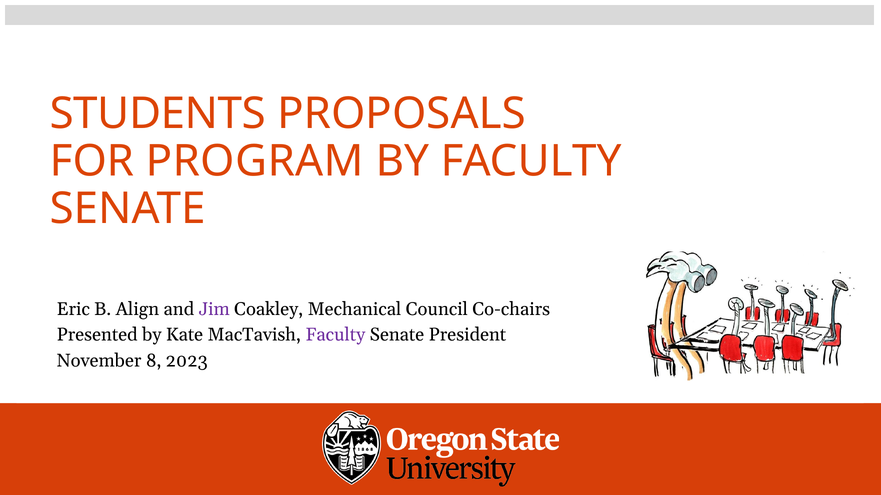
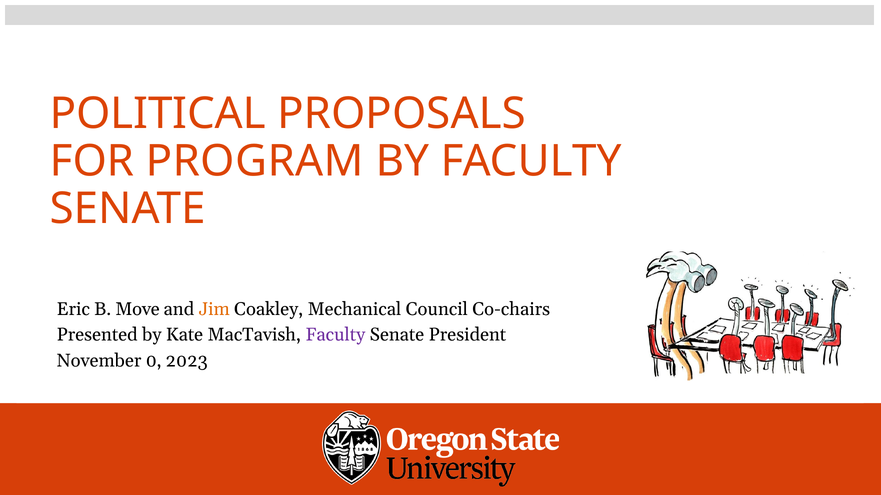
STUDENTS: STUDENTS -> POLITICAL (158, 114)
Align: Align -> Move (138, 310)
Jim colour: purple -> orange (214, 310)
8: 8 -> 0 (154, 361)
